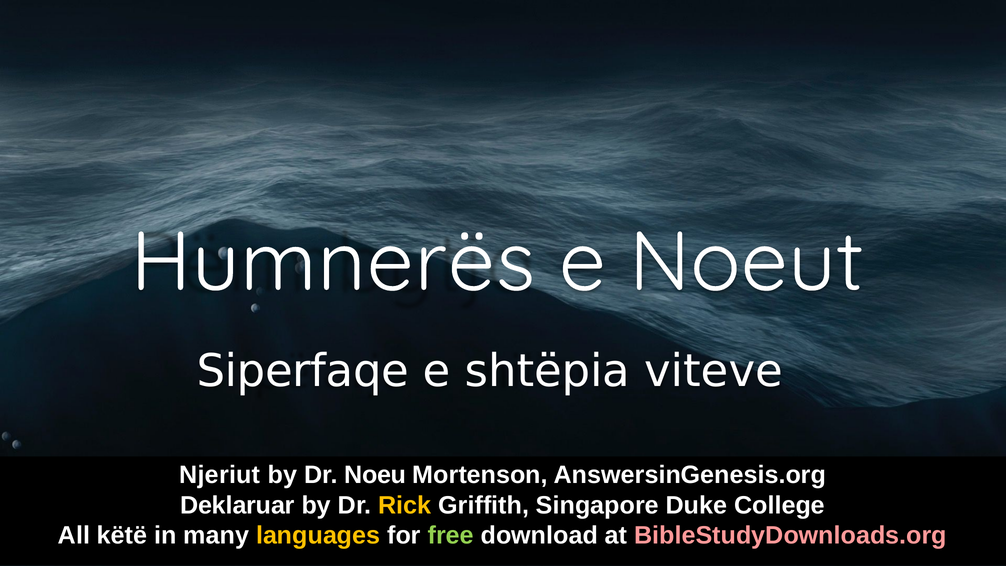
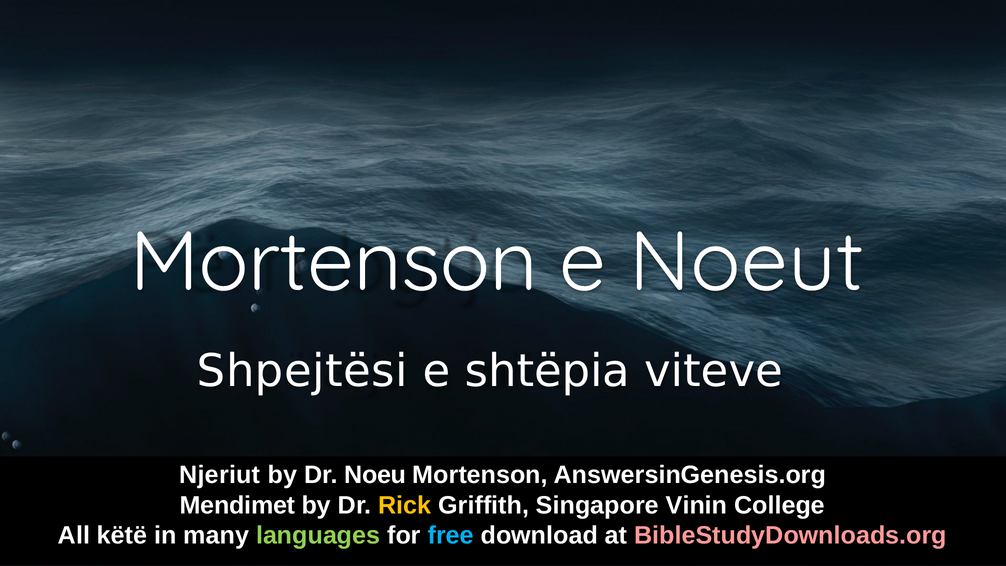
Humnerës: Humnerës -> Mortenson (334, 262)
Siperfaqe: Siperfaqe -> Shpejtësi (302, 371)
Deklaruar: Deklaruar -> Mendimet (238, 505)
Duke: Duke -> Vinin (696, 505)
languages colour: yellow -> light green (318, 535)
free colour: light green -> light blue (451, 535)
